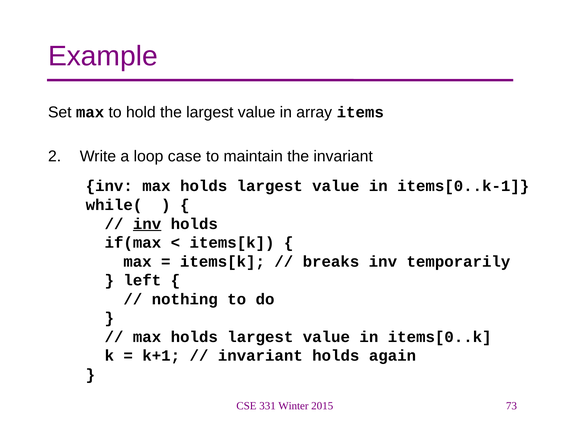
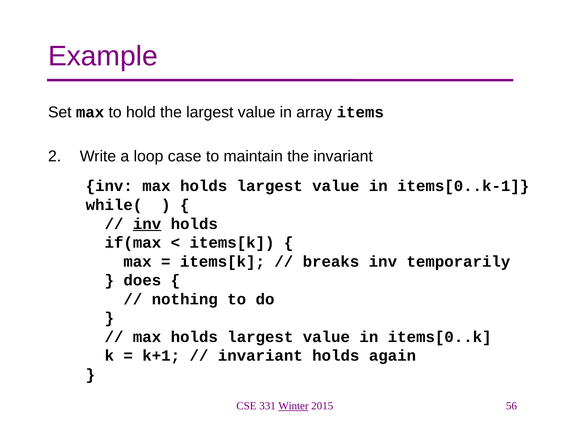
left: left -> does (142, 280)
Winter underline: none -> present (293, 406)
73: 73 -> 56 (511, 406)
